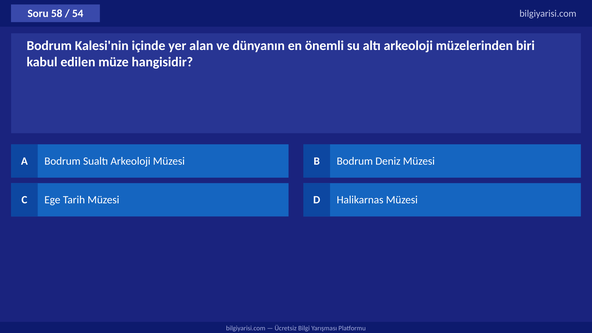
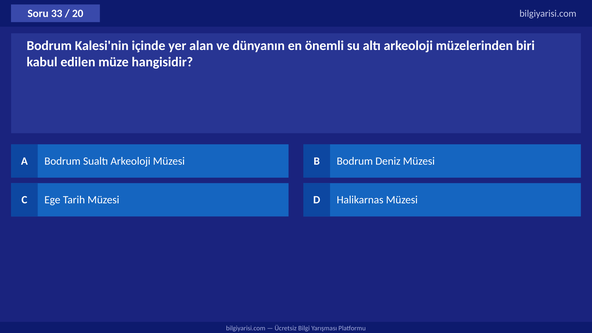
58: 58 -> 33 (57, 14)
54: 54 -> 20 (78, 14)
